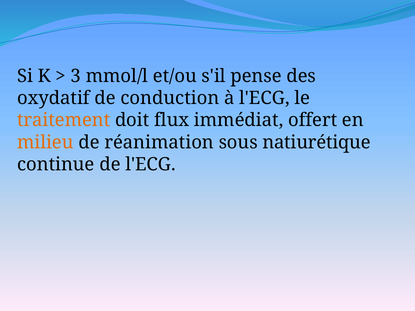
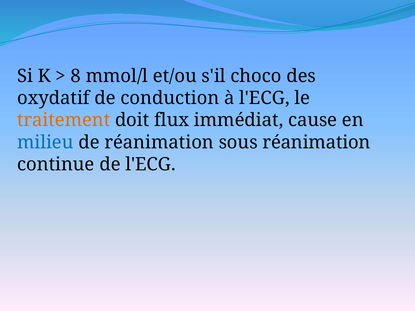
3: 3 -> 8 (76, 76)
pense: pense -> choco (256, 76)
offert: offert -> cause (313, 120)
milieu colour: orange -> blue (45, 142)
sous natiurétique: natiurétique -> réanimation (316, 142)
